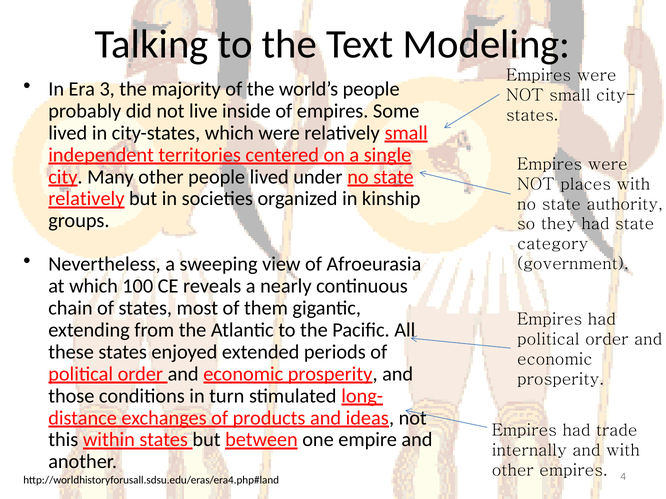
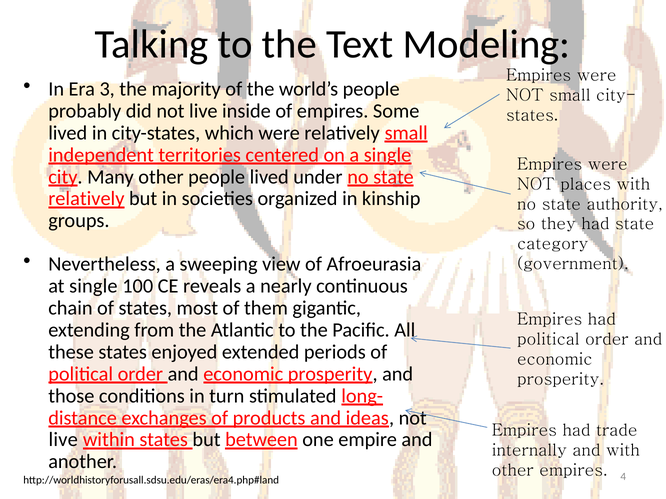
at which: which -> single (93, 286)
this: this -> live (63, 440)
